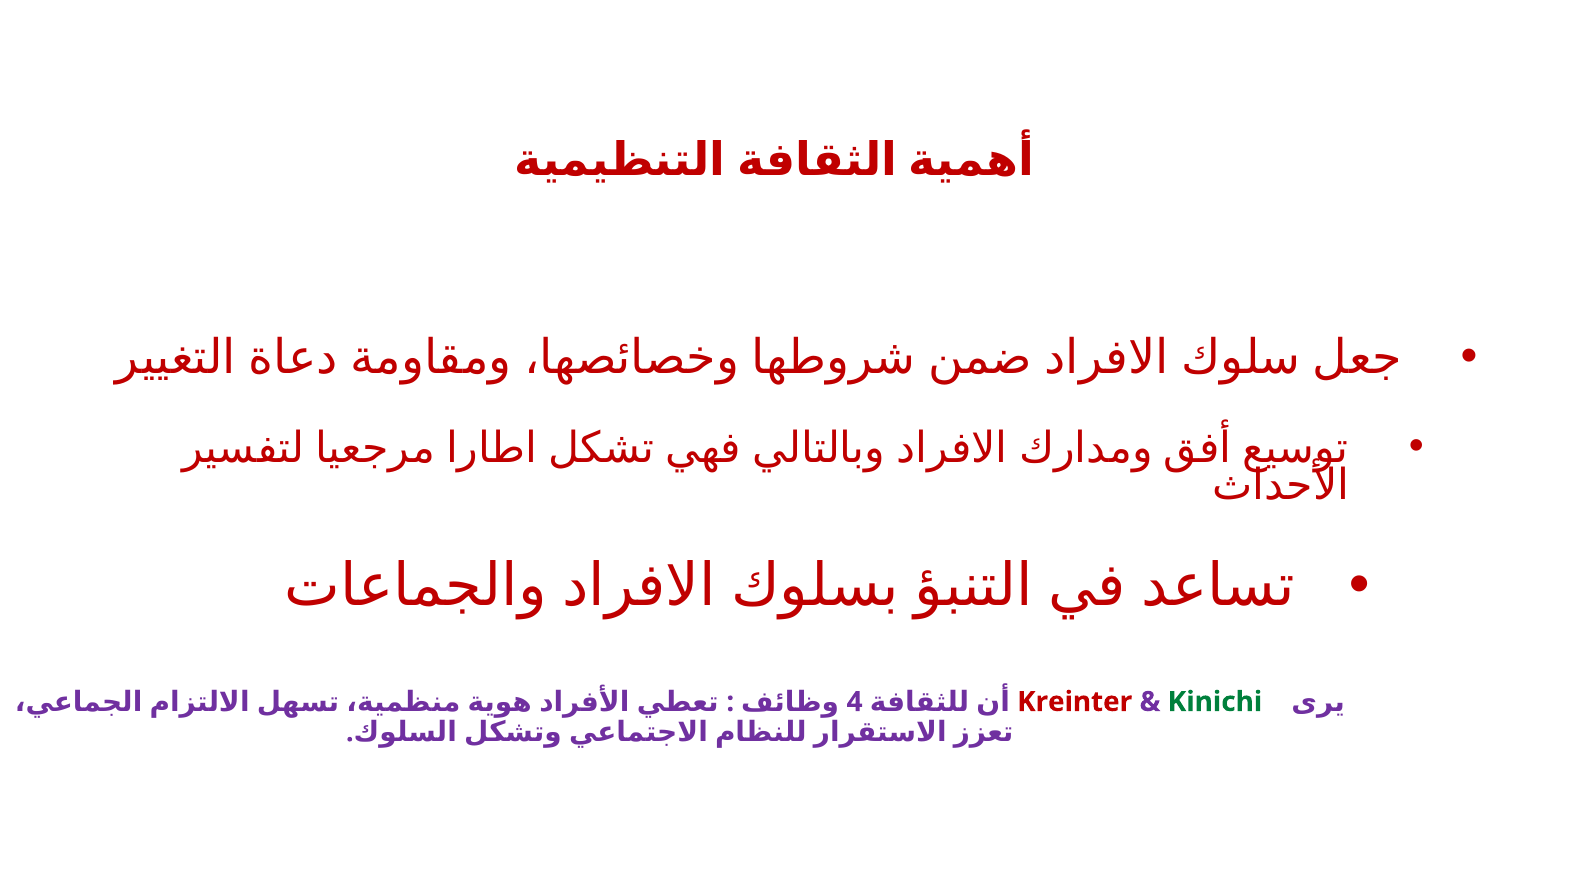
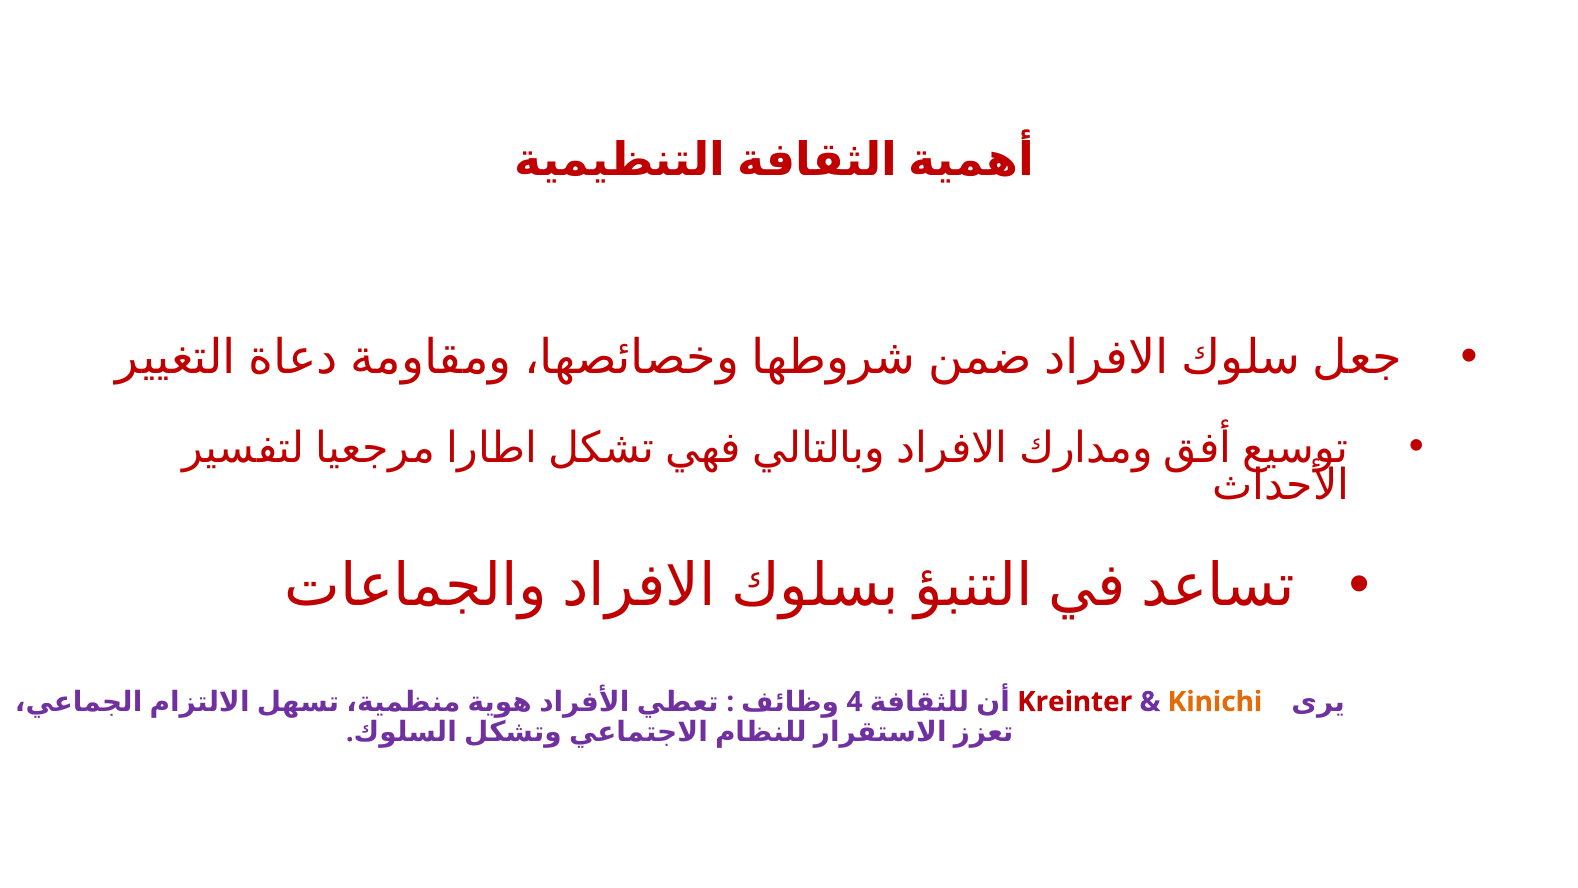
Kinichi colour: green -> orange (1215, 701)
